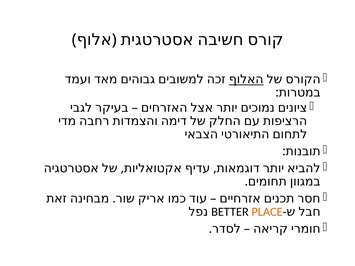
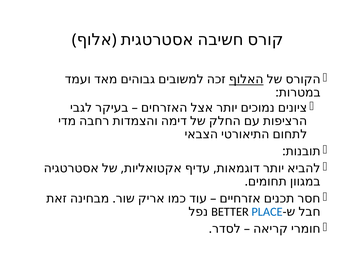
PLACE colour: orange -> blue (267, 212)
